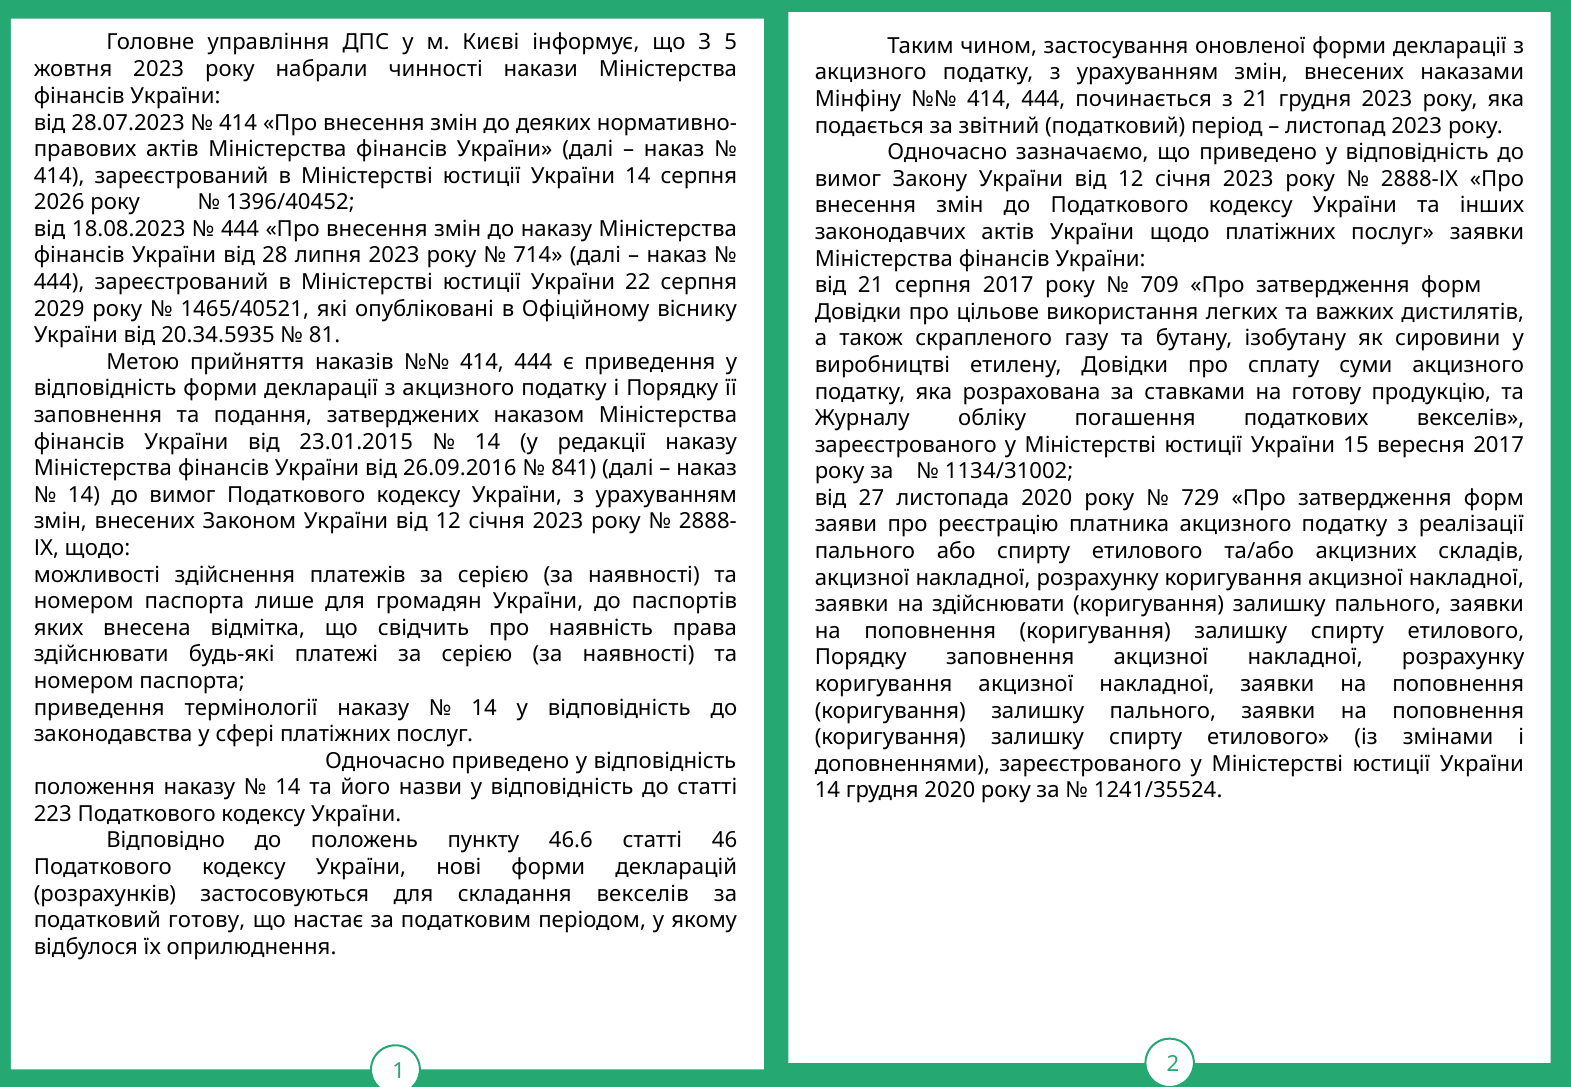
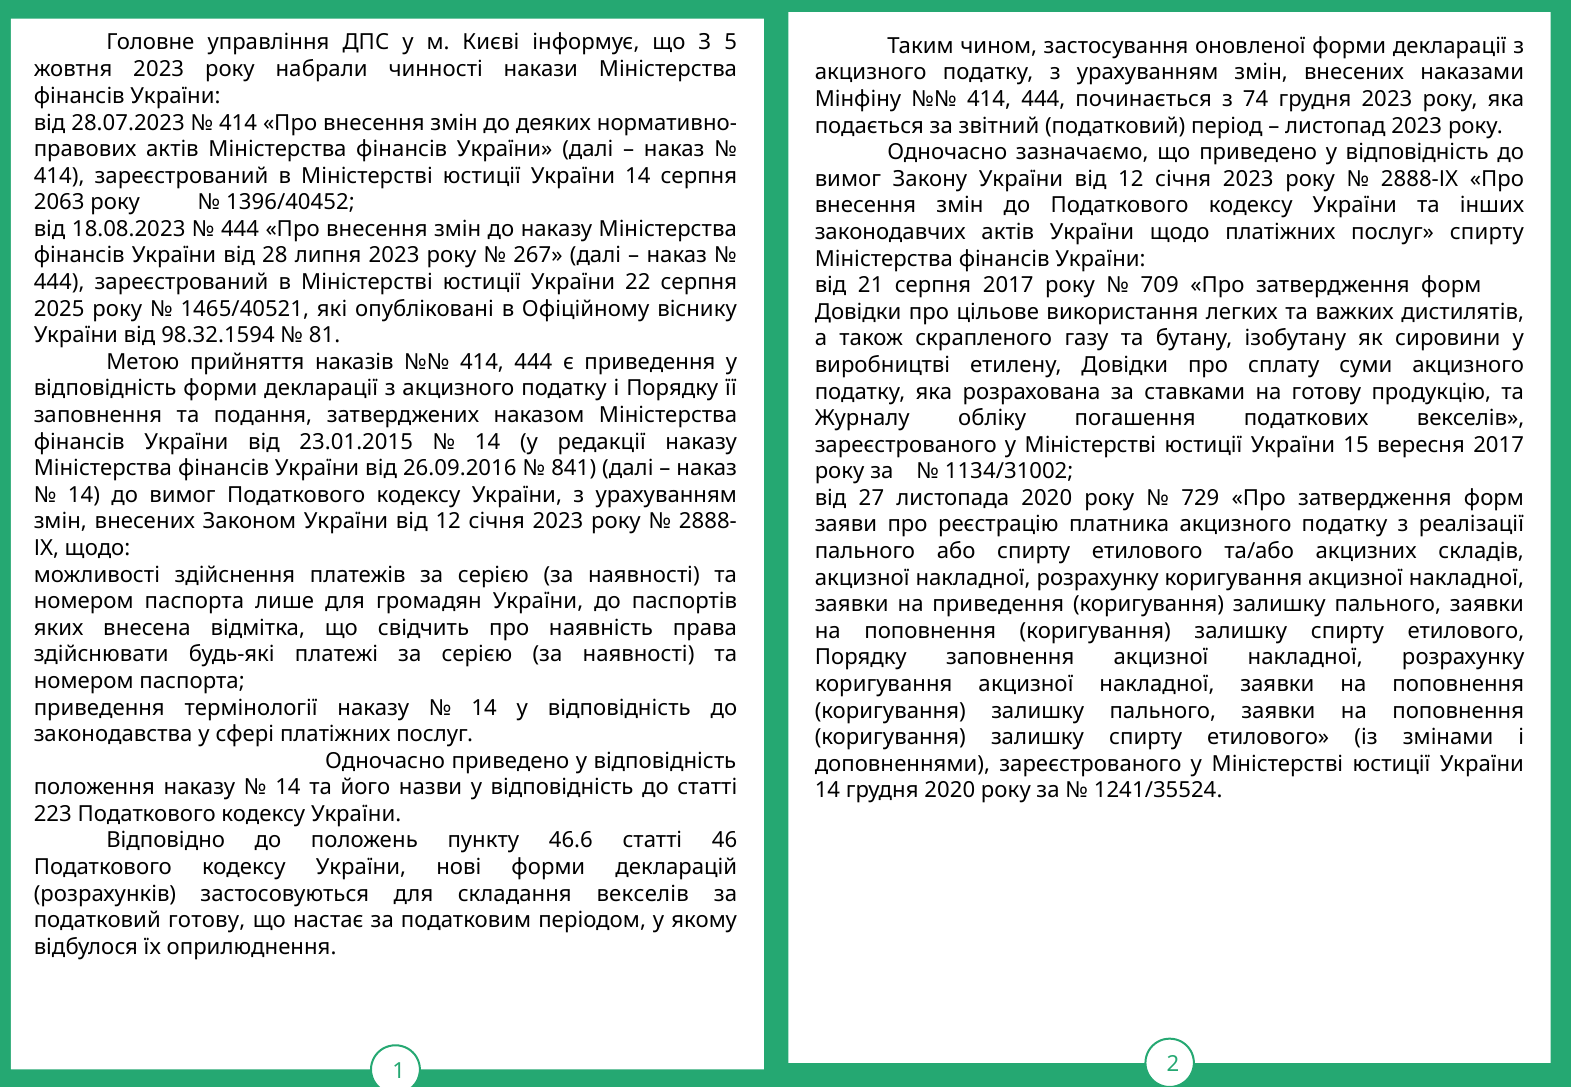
з 21: 21 -> 74 (1256, 99)
2026: 2026 -> 2063 (59, 203)
послуг заявки: заявки -> спирту (1487, 232)
714: 714 -> 267 (538, 256)
2029: 2029 -> 2025 (59, 309)
20.34.5935: 20.34.5935 -> 98.32.1594 (218, 336)
на здійснювати: здійснювати -> приведення (998, 605)
